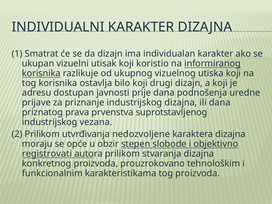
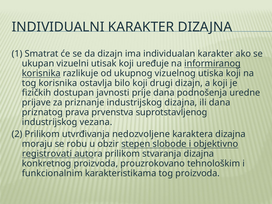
koristio: koristio -> uređuje (153, 63)
adresu: adresu -> fizičkih (37, 93)
opće: opće -> robu (77, 144)
